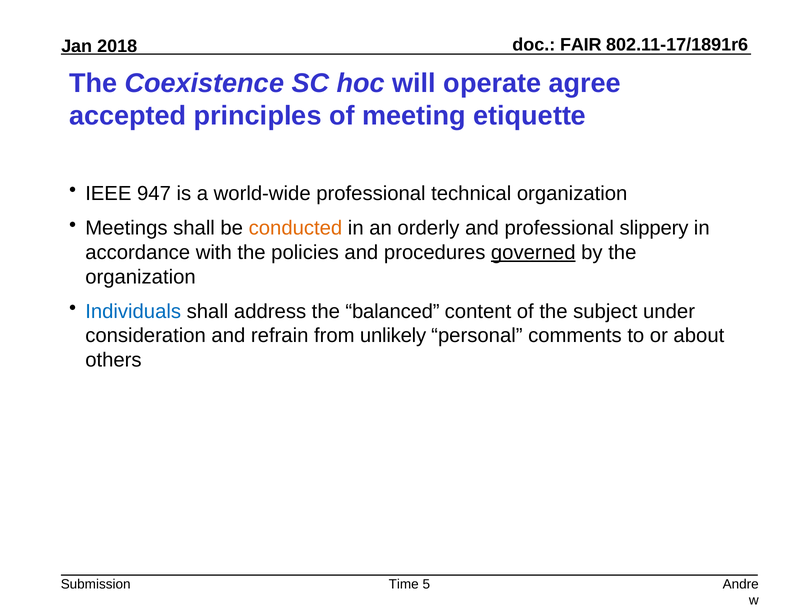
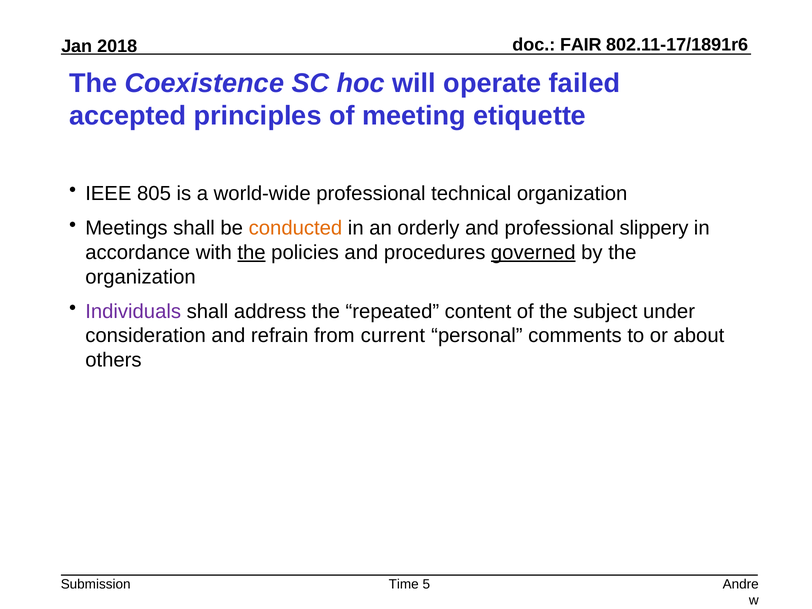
agree: agree -> failed (585, 83)
947: 947 -> 805 (154, 194)
the underline: none -> present (252, 253)
Individuals colour: blue -> purple (133, 311)
balanced: balanced -> repeated (392, 311)
unlikely: unlikely -> current (393, 336)
